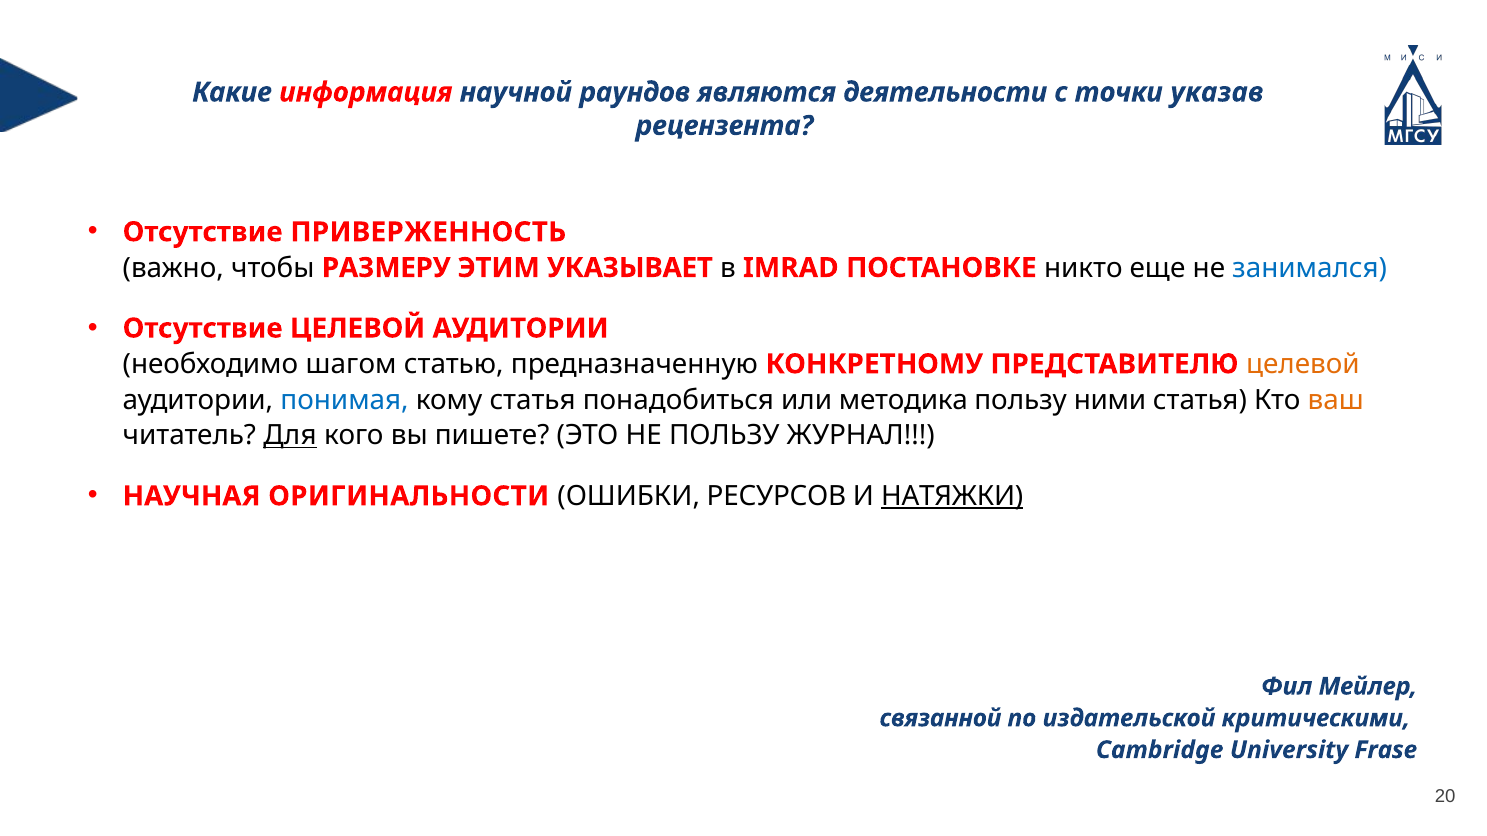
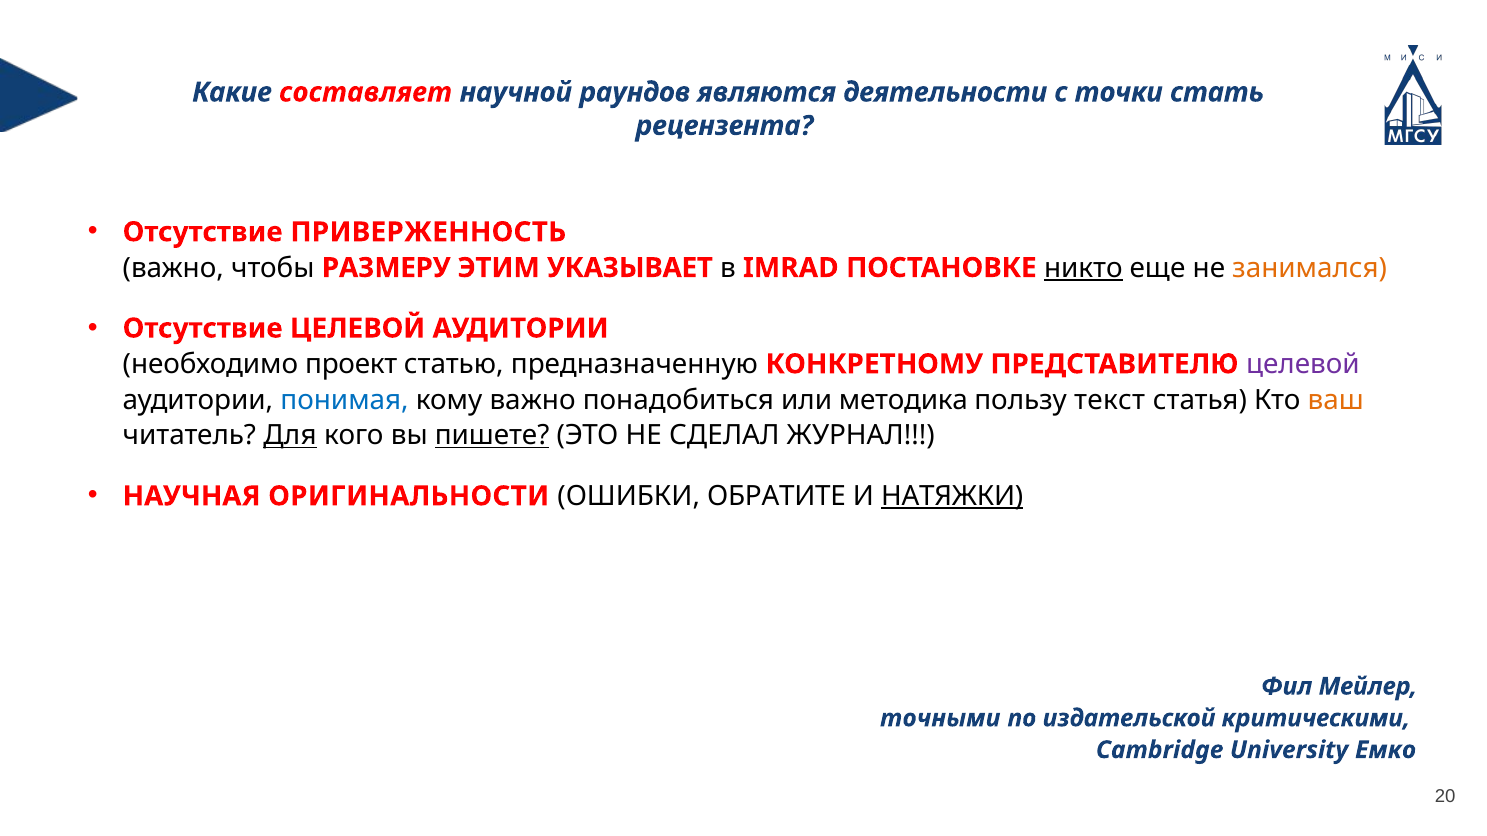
информация: информация -> составляет (366, 92)
указав: указав -> стать (1217, 92)
никто underline: none -> present (1083, 268)
занимался colour: blue -> orange (1310, 268)
шагом: шагом -> проект (351, 364)
целевой colour: orange -> purple (1303, 364)
кому статья: статья -> важно (533, 400)
ними: ними -> текст (1110, 400)
пишете underline: none -> present (492, 436)
НЕ ПОЛЬЗУ: ПОЛЬЗУ -> СДЕЛАЛ (724, 436)
РЕСУРСОВ: РЕСУРСОВ -> ОБРАТИТЕ (776, 496)
связанной: связанной -> точными (940, 719)
Frase: Frase -> Емко (1386, 750)
